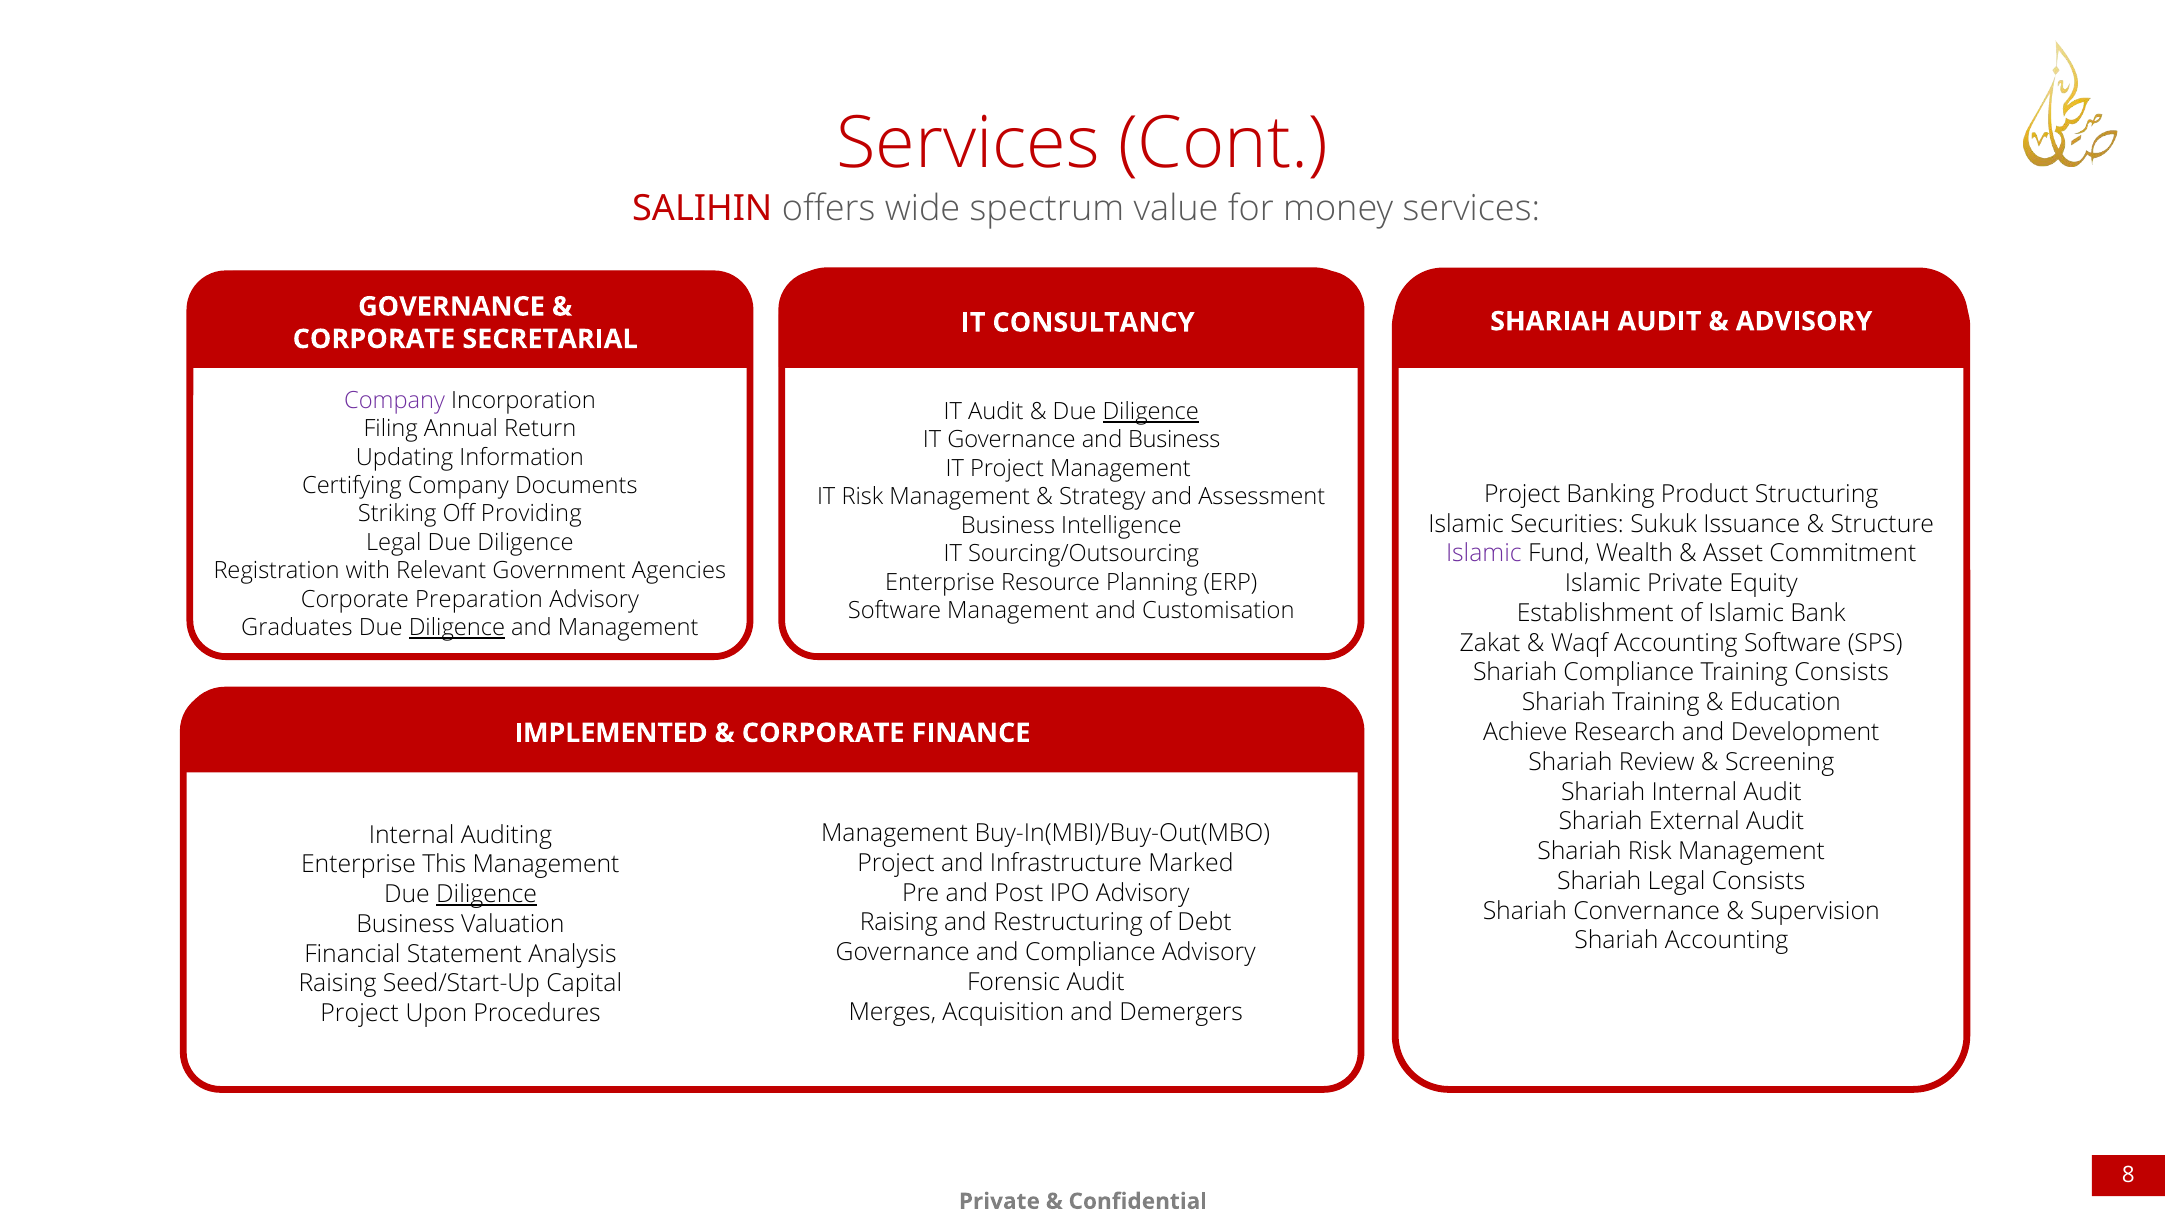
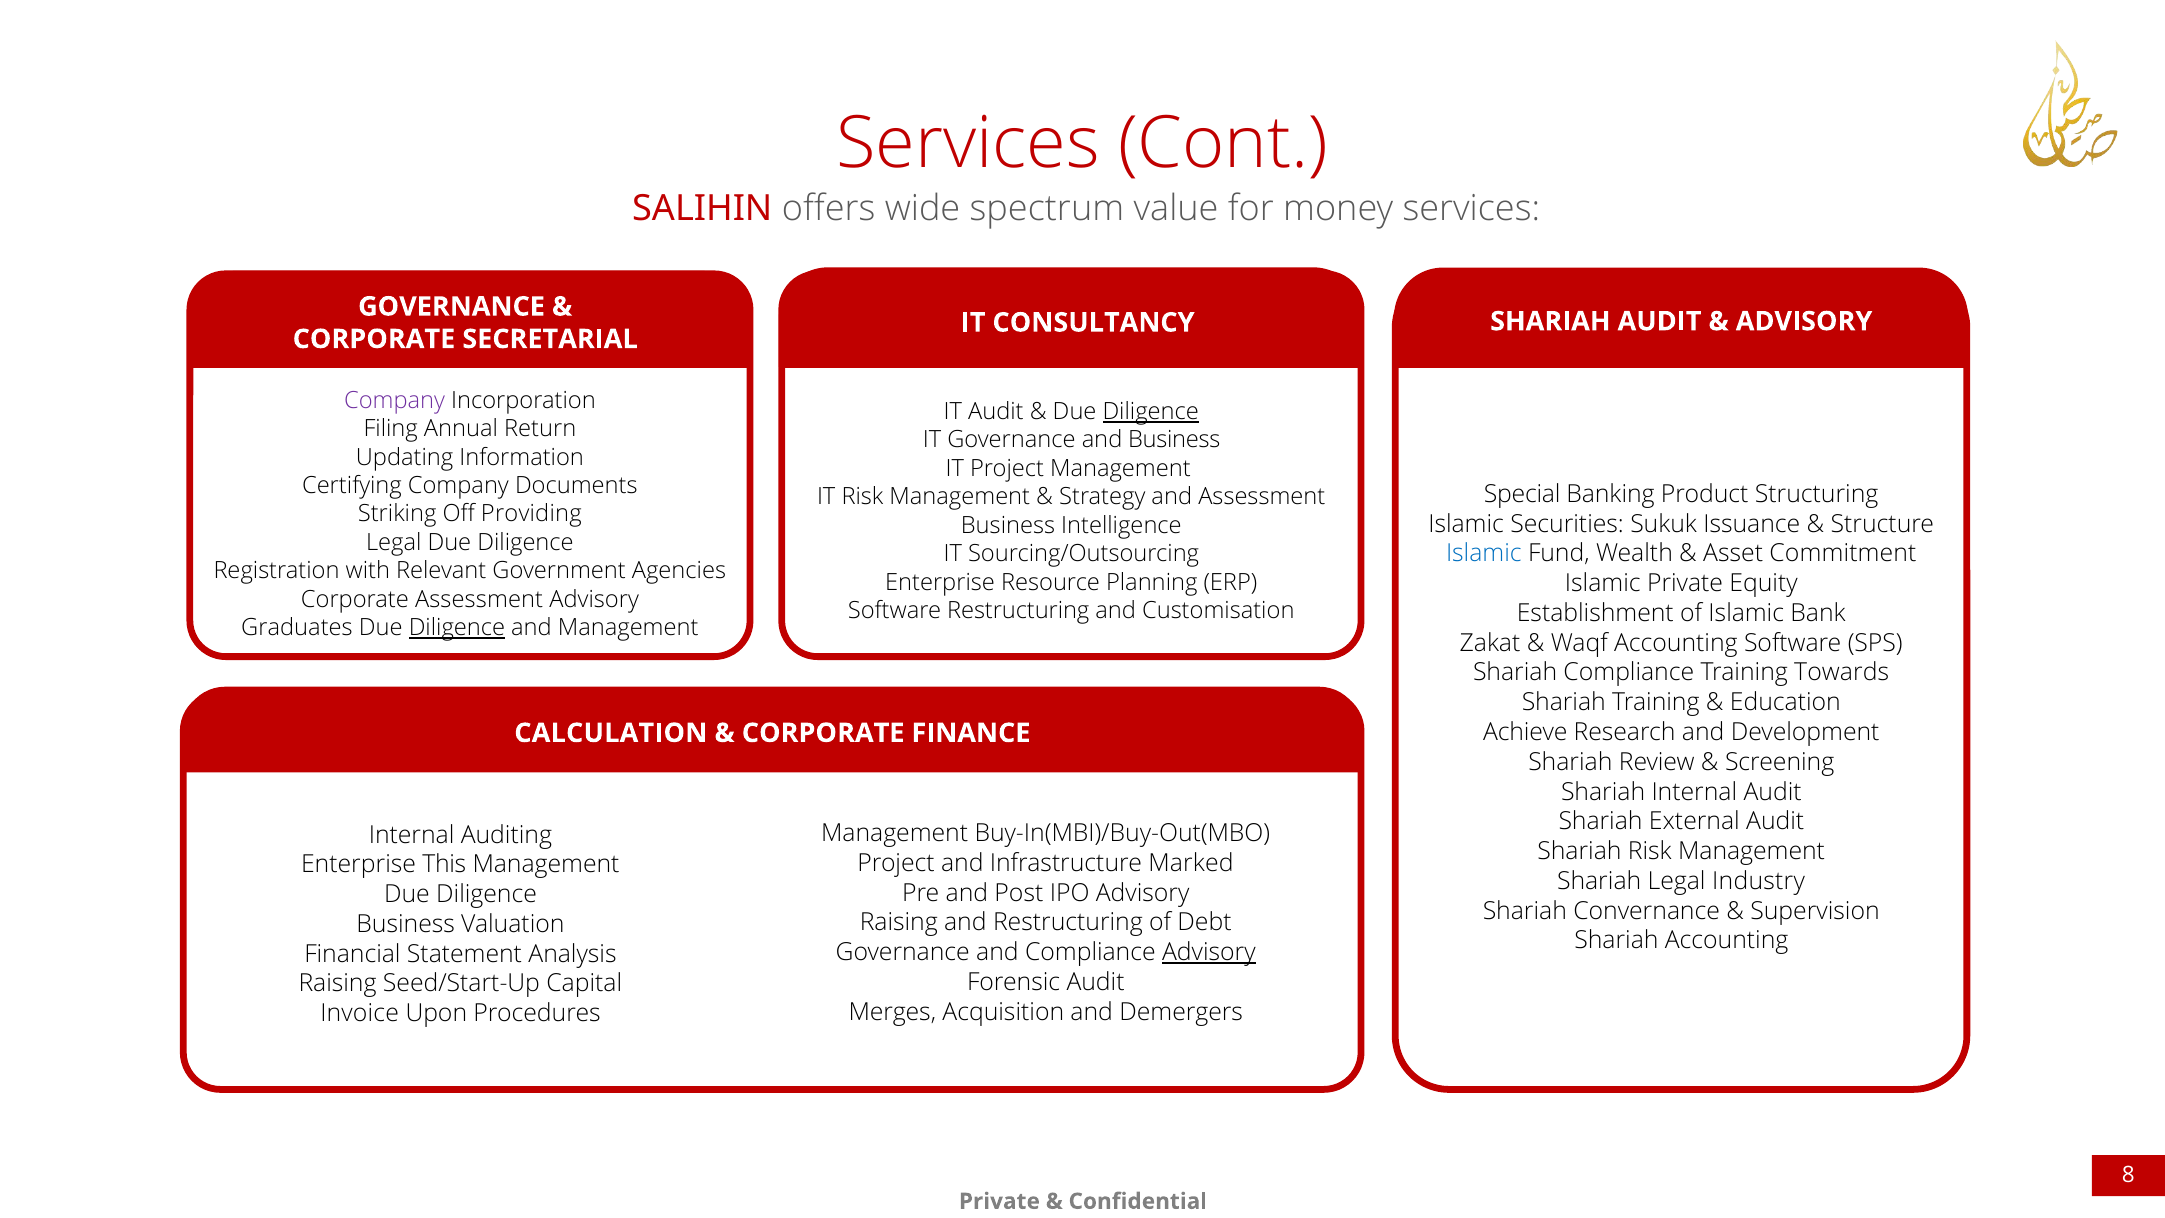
Project: Project -> Special (1522, 494)
Islamic colour: purple -> blue (1484, 554)
Corporate Preparation: Preparation -> Assessment (479, 599)
Software Management: Management -> Restructuring (1018, 610)
Training Consists: Consists -> Towards (1842, 673)
IMPLEMENTED: IMPLEMENTED -> CALCULATION (611, 733)
Legal Consists: Consists -> Industry (1759, 881)
Diligence underline: present -> none (487, 894)
Advisory underline: none -> present (1209, 952)
Project: Project -> Invoice (360, 1013)
